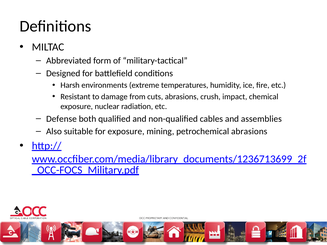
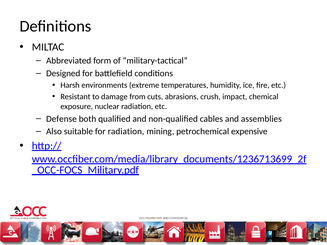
for exposure: exposure -> radiation (126, 132)
petrochemical abrasions: abrasions -> expensive (249, 132)
